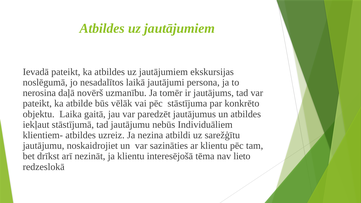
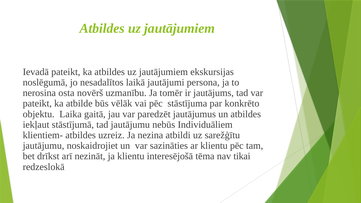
daļā: daļā -> osta (66, 93)
lieto: lieto -> tikai (242, 156)
